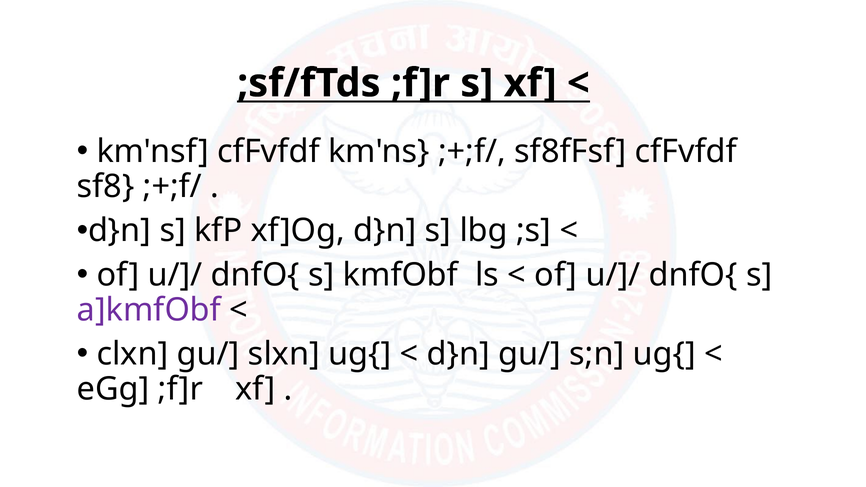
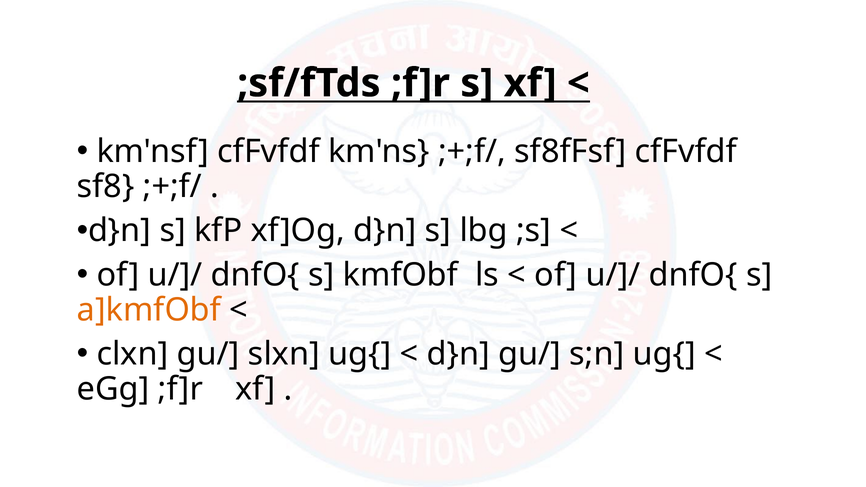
a]kmfObf colour: purple -> orange (149, 310)
